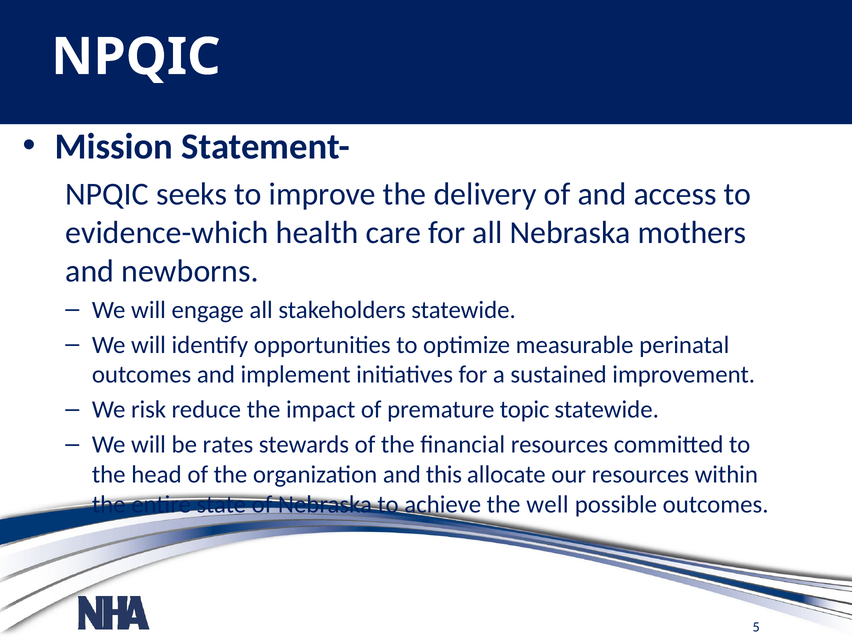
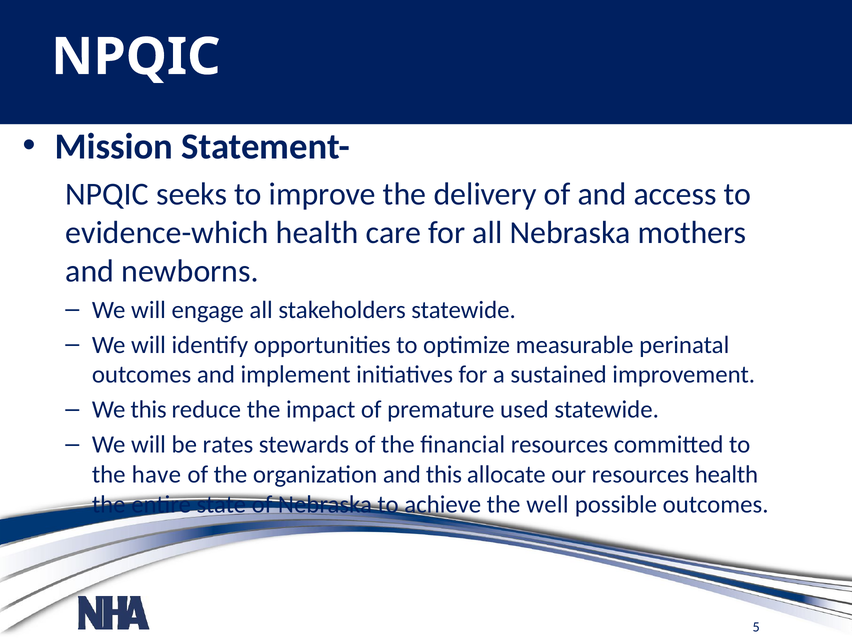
We risk: risk -> this (149, 410)
topic: topic -> used (524, 410)
head: head -> have (156, 475)
resources within: within -> health (726, 475)
